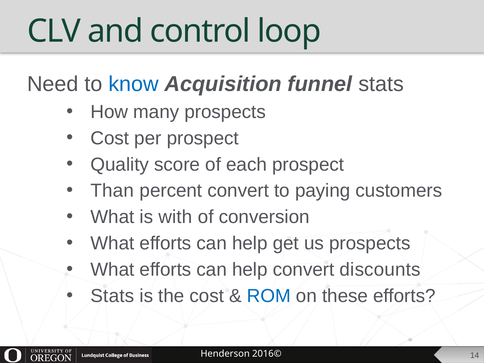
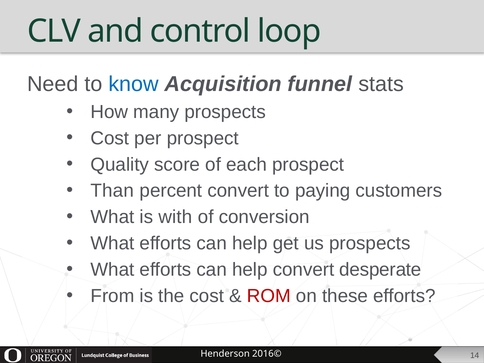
discounts: discounts -> desperate (380, 270)
Stats: Stats -> From (112, 296)
ROM colour: blue -> red (269, 296)
